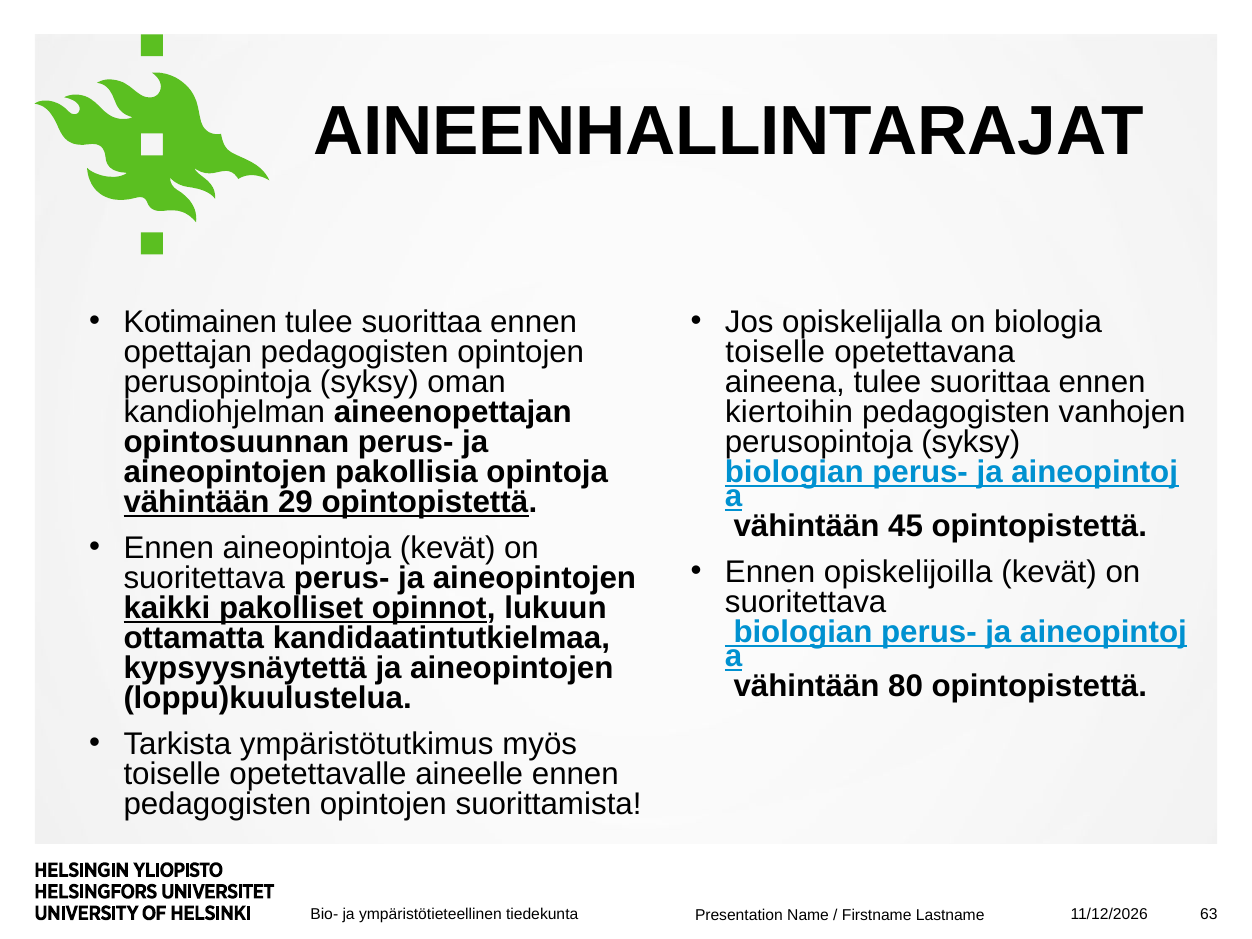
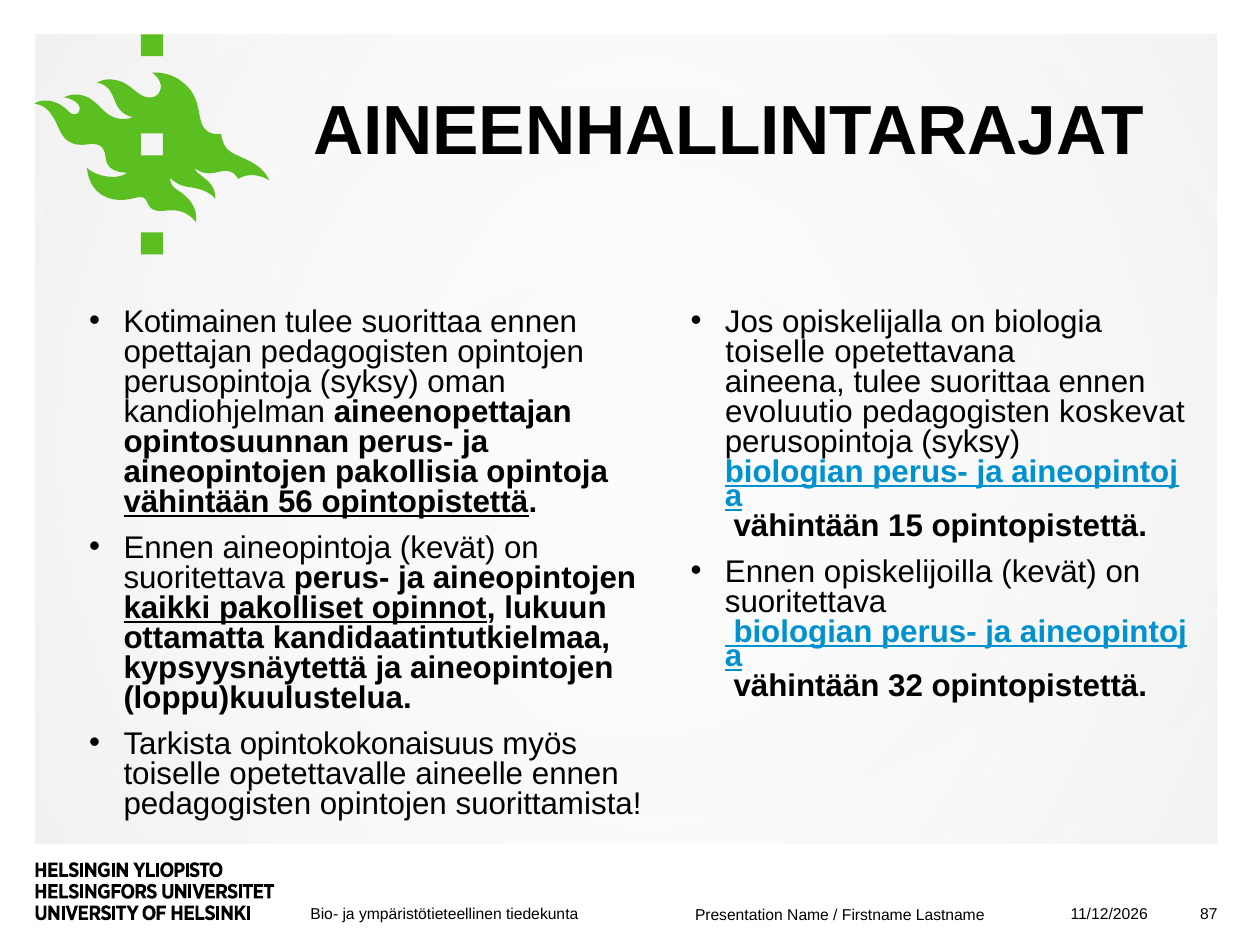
kiertoihin: kiertoihin -> evoluutio (789, 412)
vanhojen: vanhojen -> koskevat (1122, 412)
29: 29 -> 56 (295, 502)
45: 45 -> 15 (906, 526)
80: 80 -> 32 (906, 686)
ympäristötutkimus: ympäristötutkimus -> opintokokonaisuus (367, 744)
63: 63 -> 87 (1209, 915)
